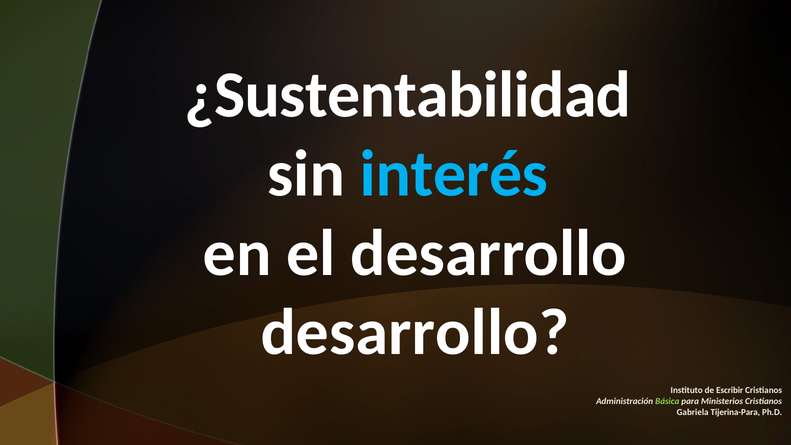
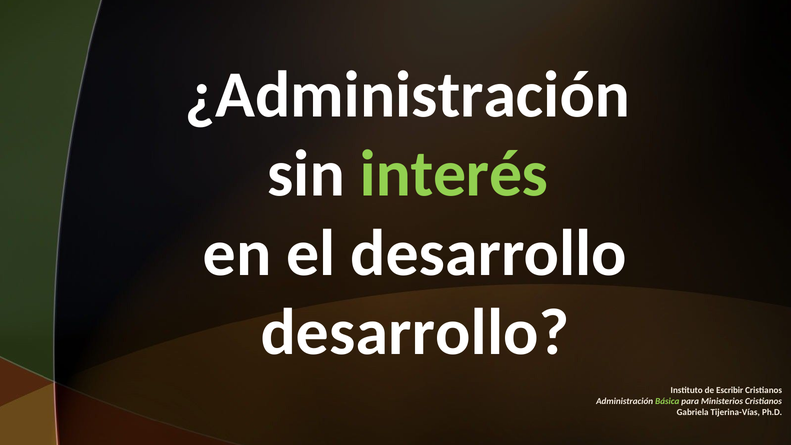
¿Sustentabilidad: ¿Sustentabilidad -> ¿Administración (408, 95)
interés colour: light blue -> light green (454, 174)
Tijerina-Para: Tijerina-Para -> Tijerina-Vías (735, 412)
